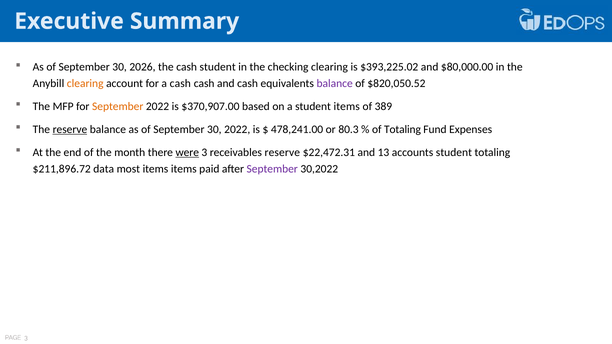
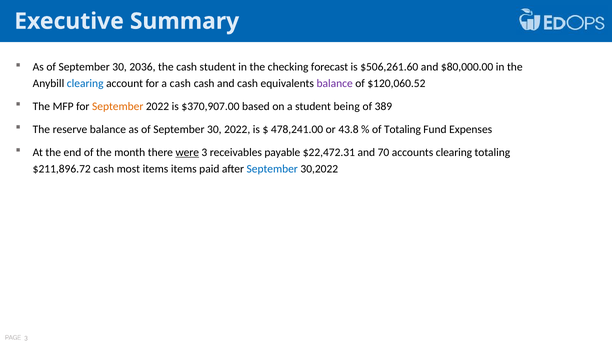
2026: 2026 -> 2036 (142, 67)
checking clearing: clearing -> forecast (330, 67)
$393,225.02: $393,225.02 -> $506,261.60 (389, 67)
clearing colour: orange -> blue (85, 84)
$820,050.52: $820,050.52 -> $120,060.52 (396, 84)
student items: items -> being (347, 107)
reserve underline: present -> none (70, 129)
80.3: 80.3 -> 43.8 (349, 129)
receivables reserve: reserve -> payable (282, 152)
13: 13 -> 70 (383, 152)
accounts student: student -> clearing (454, 152)
$211,896.72 data: data -> cash (104, 169)
September colour: purple -> blue (272, 169)
